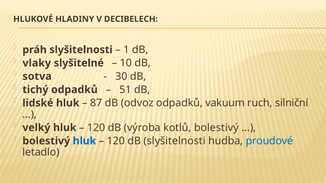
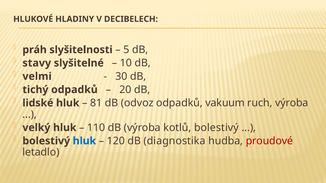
1: 1 -> 5 (126, 50)
vlaky: vlaky -> stavy (37, 63)
sotva: sotva -> velmi (37, 76)
51: 51 -> 20 (125, 90)
87: 87 -> 81 (96, 103)
ruch silniční: silniční -> výroba (292, 103)
120: 120 -> 110 (96, 128)
dB slyšitelnosti: slyšitelnosti -> diagnostika (175, 141)
proudové colour: blue -> red (269, 141)
